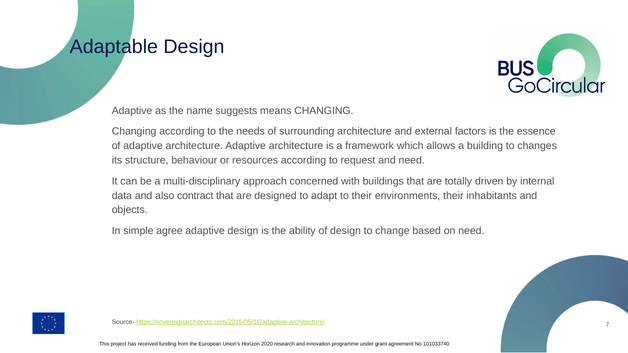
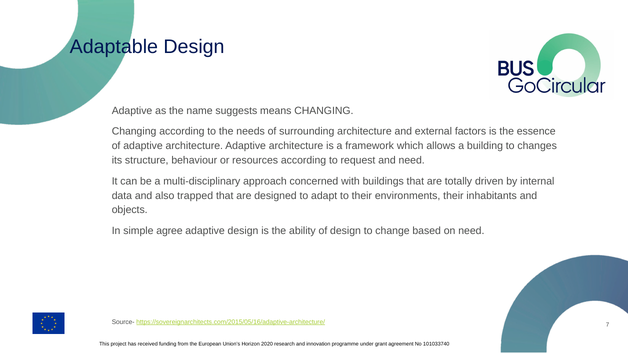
contract: contract -> trapped (195, 196)
